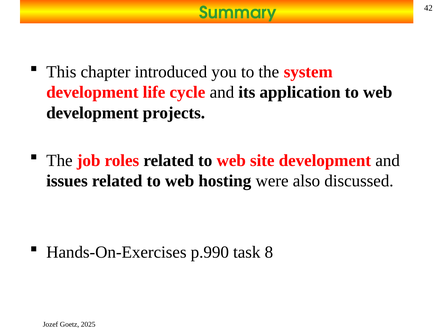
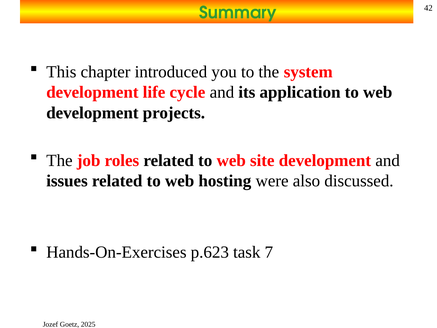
p.990: p.990 -> p.623 (210, 252)
8: 8 -> 7 (269, 252)
